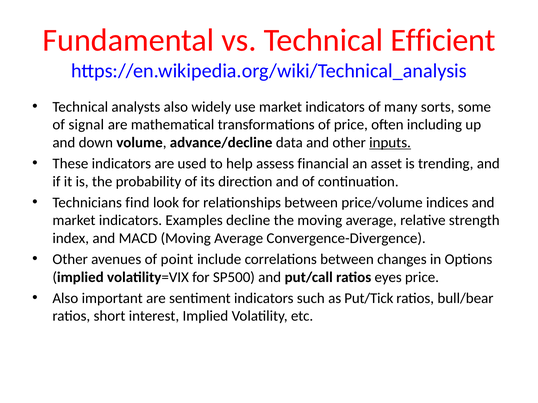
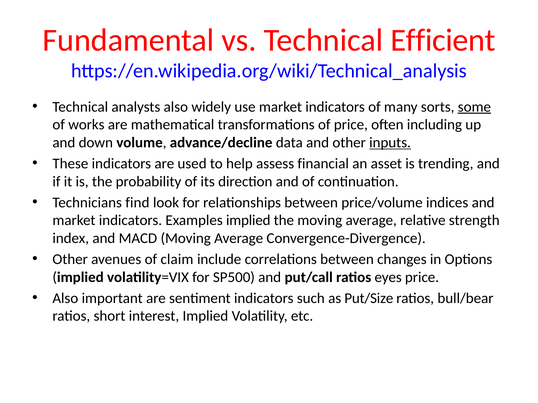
some underline: none -> present (474, 107)
signal: signal -> works (86, 125)
Examples decline: decline -> implied (248, 221)
point: point -> claim (177, 260)
Put/Tick: Put/Tick -> Put/Size (369, 298)
